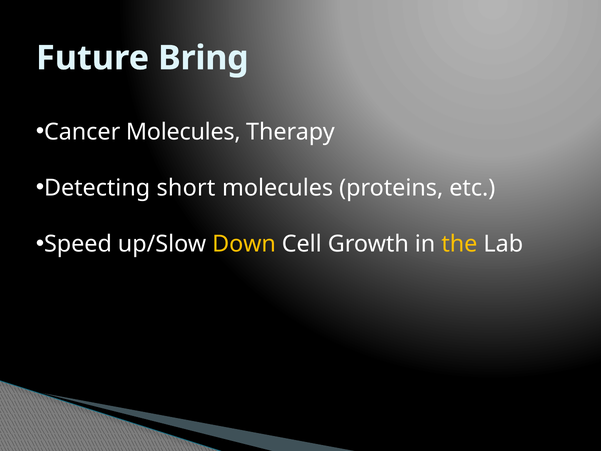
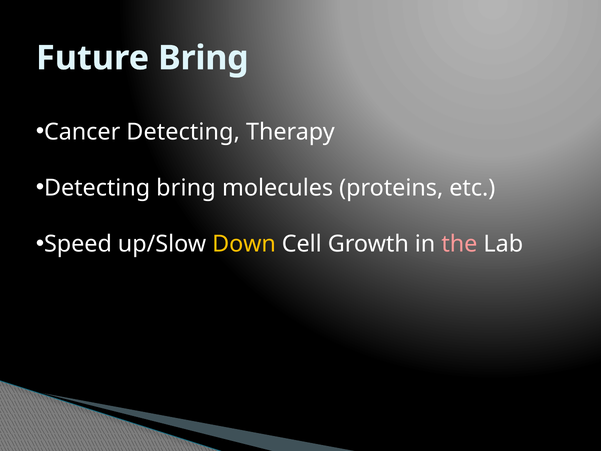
Cancer Molecules: Molecules -> Detecting (183, 132)
Detecting short: short -> bring (186, 188)
the colour: yellow -> pink (459, 244)
